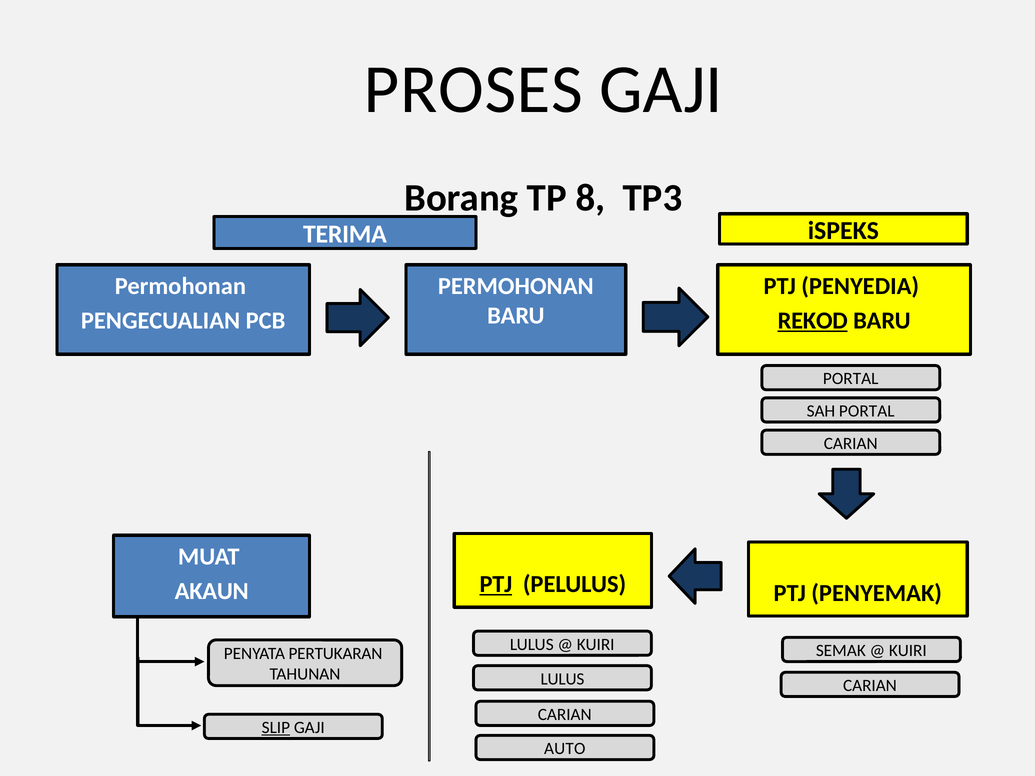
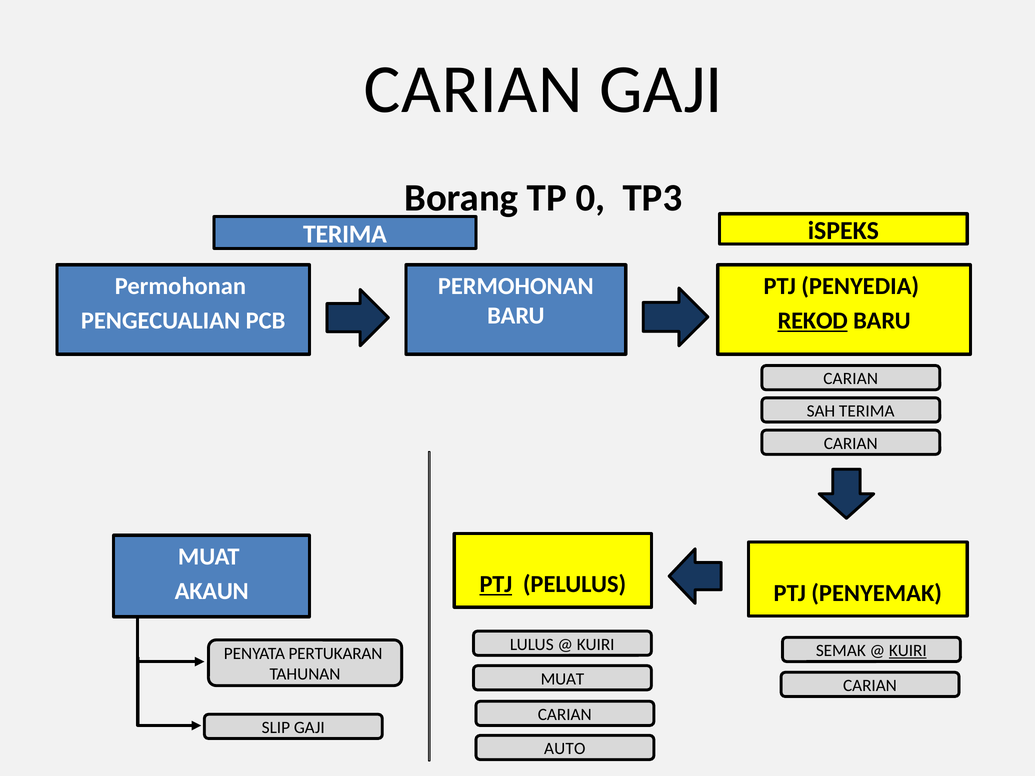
PROSES: PROSES -> CARIAN (473, 90)
8: 8 -> 0 (590, 198)
PORTAL: PORTAL -> CARIAN (851, 379)
SAH PORTAL: PORTAL -> TERIMA (867, 411)
KUIRI underline: none -> present (908, 651)
LULUS: LULUS -> MUAT (562, 679)
SLIP underline: present -> none (276, 728)
